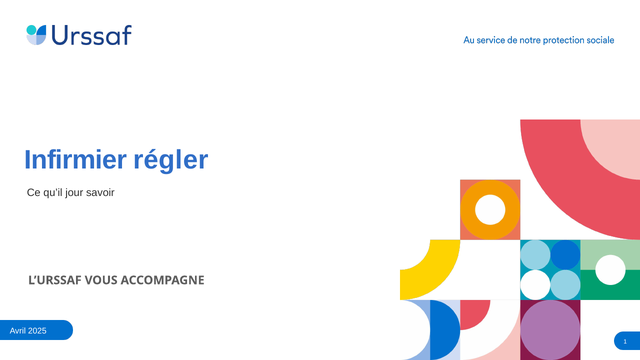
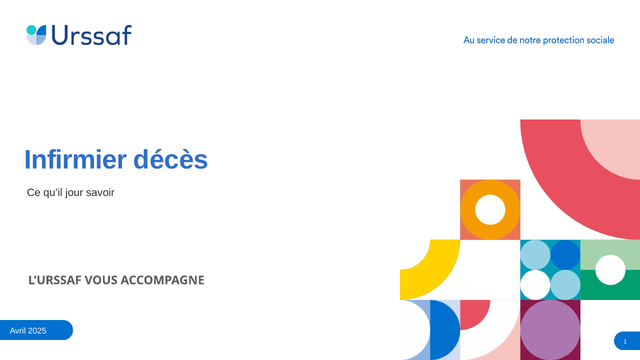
régler: régler -> décès (171, 160)
